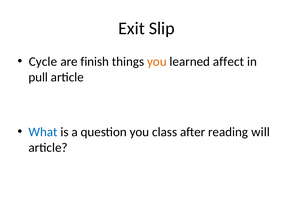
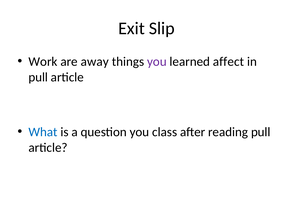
Cycle: Cycle -> Work (43, 61)
finish: finish -> away (95, 61)
you colour: orange -> purple (157, 61)
reading will: will -> pull (261, 132)
